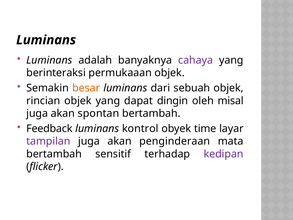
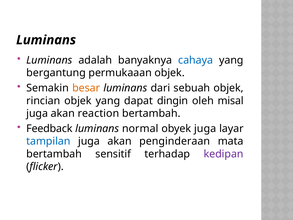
cahaya colour: purple -> blue (196, 60)
berinteraksi: berinteraksi -> bergantung (56, 73)
spontan: spontan -> reaction (98, 113)
kontrol: kontrol -> normal (140, 128)
obyek time: time -> juga (205, 128)
tampilan colour: purple -> blue (48, 141)
